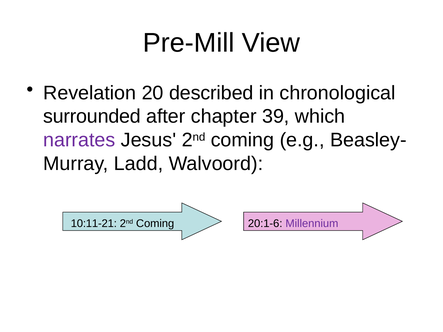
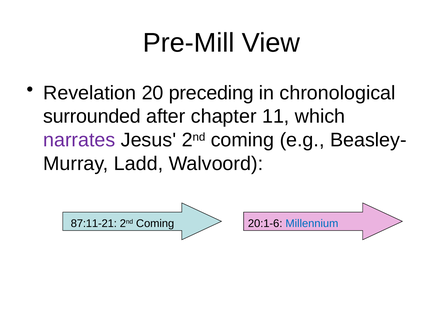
described: described -> preceding (211, 93)
39: 39 -> 11 (276, 117)
10:11-21: 10:11-21 -> 87:11-21 (94, 224)
Millennium colour: purple -> blue (312, 224)
